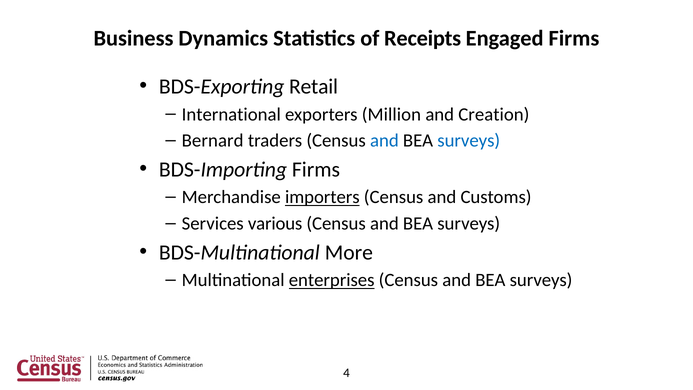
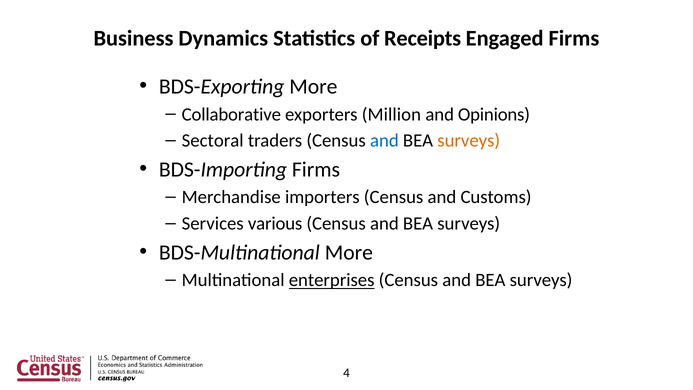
BDS-Exporting Retail: Retail -> More (313, 86)
International: International -> Collaborative (231, 114)
Creation: Creation -> Opinions (494, 114)
Bernard: Bernard -> Sectoral (213, 141)
surveys colour: blue -> orange (469, 141)
importers underline: present -> none (322, 197)
